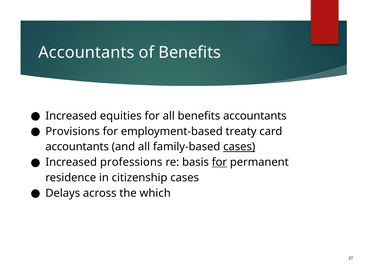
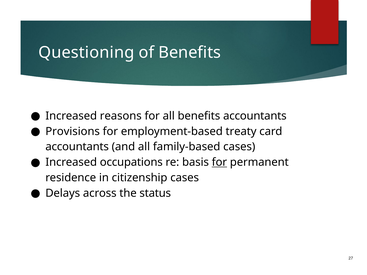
Accountants: Accountants -> Questioning (86, 53)
equities: equities -> reasons (121, 116)
cases underline: present -> none (239, 147)
professions: professions -> occupations (131, 162)
which: which -> status (155, 193)
